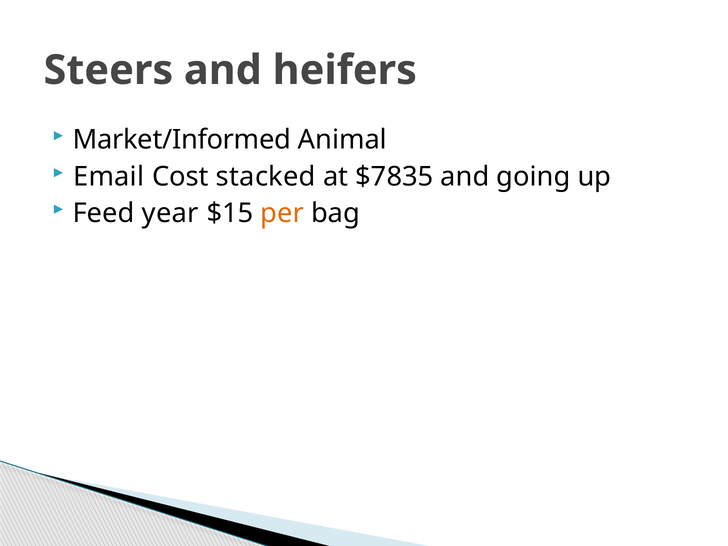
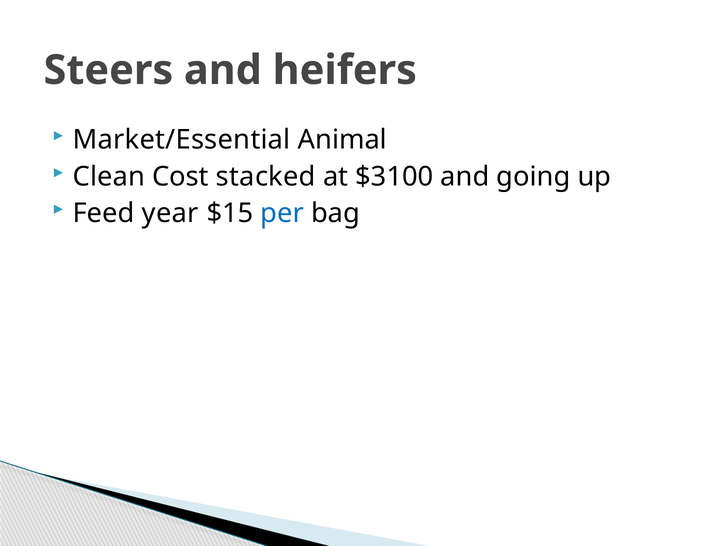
Market/Informed: Market/Informed -> Market/Essential (182, 140)
Email: Email -> Clean (109, 177)
$7835: $7835 -> $3100 (394, 177)
per colour: orange -> blue (282, 213)
